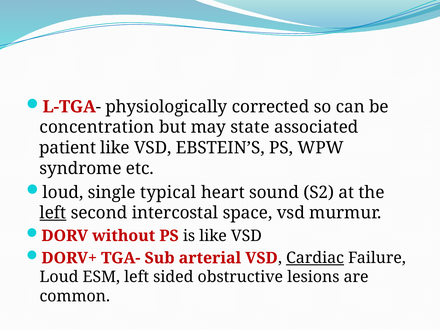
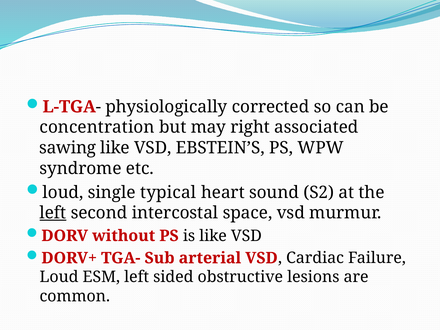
state: state -> right (250, 127)
patient: patient -> sawing (68, 148)
Cardiac underline: present -> none (315, 258)
